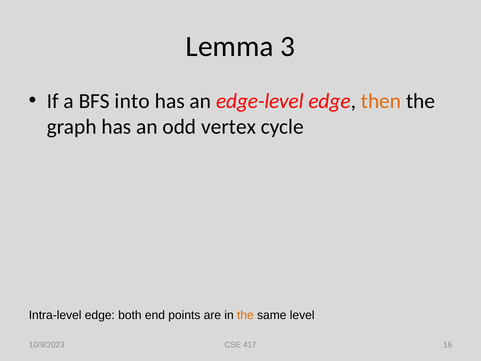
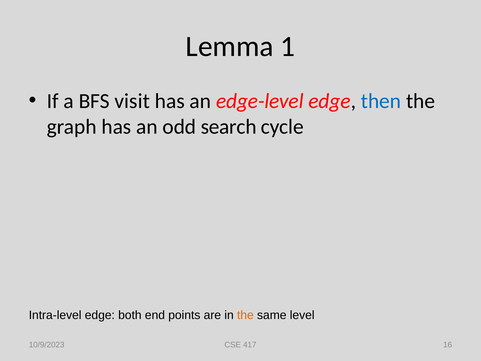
3: 3 -> 1 (288, 47)
into: into -> visit (132, 101)
then colour: orange -> blue (381, 101)
vertex: vertex -> search (229, 127)
